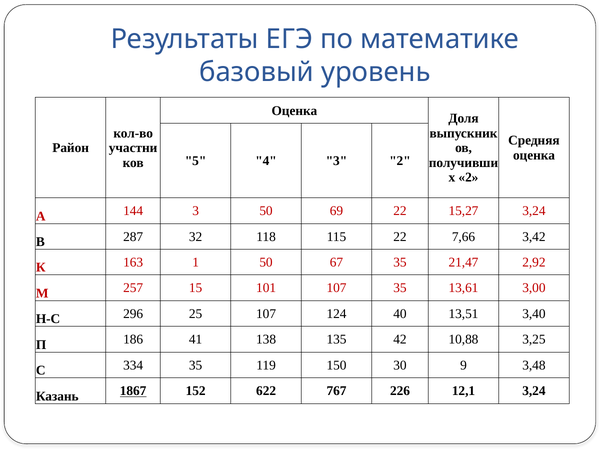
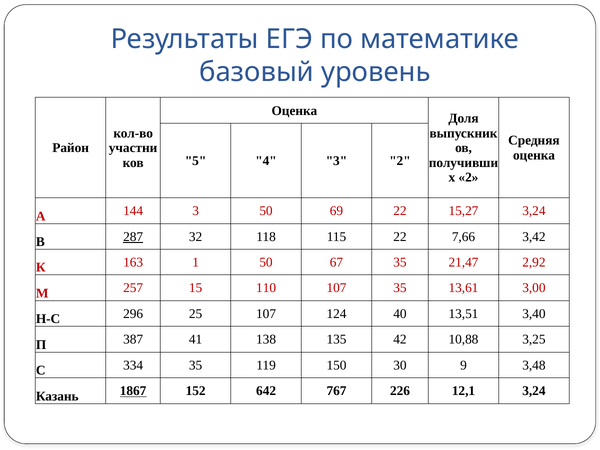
287 underline: none -> present (133, 237)
101: 101 -> 110 (266, 288)
186: 186 -> 387 (133, 340)
622: 622 -> 642 (266, 391)
